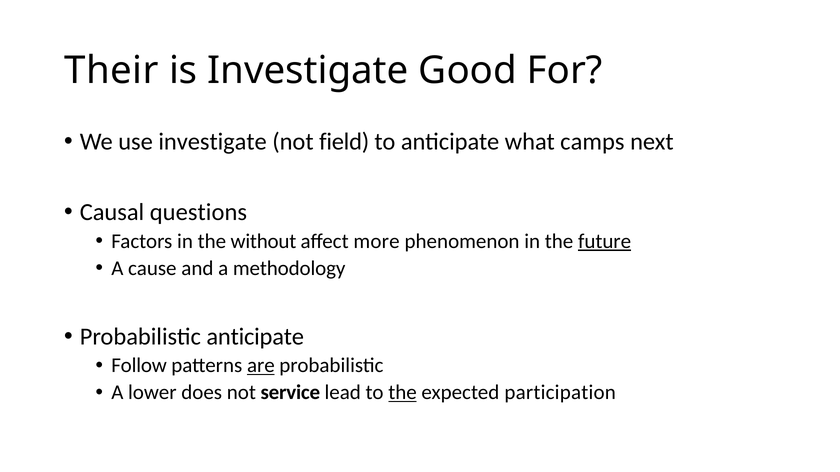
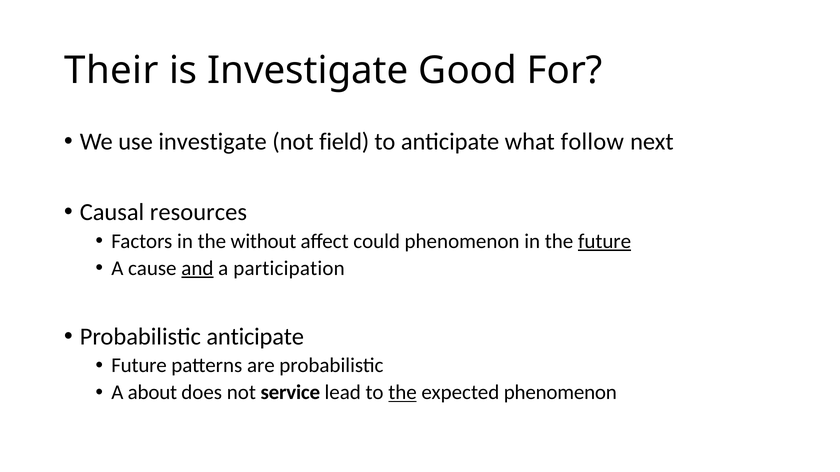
camps: camps -> follow (592, 142)
questions: questions -> resources (198, 212)
more: more -> could (377, 241)
and underline: none -> present (197, 268)
methodology: methodology -> participation (289, 268)
Follow: Follow -> Future (139, 366)
are underline: present -> none (261, 366)
lower: lower -> about (152, 393)
expected participation: participation -> phenomenon (560, 393)
